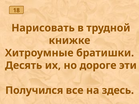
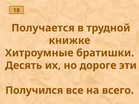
Нарисовать: Нарисовать -> Получается (43, 28)
здесь: здесь -> всего (118, 91)
